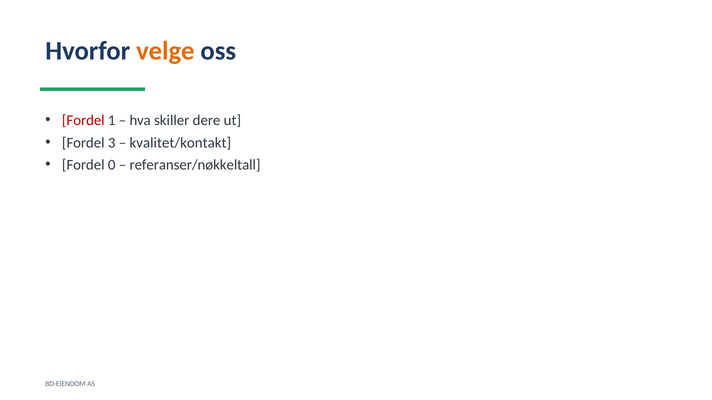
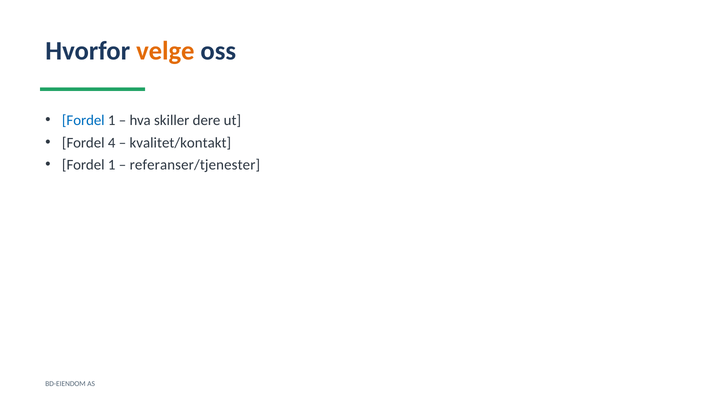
Fordel colour: red -> blue (83, 121)
3: 3 -> 4 (112, 143)
0: 0 -> 1 (112, 165)
referanser/nøkkeltall: referanser/nøkkeltall -> referanser/tjenester (195, 165)
